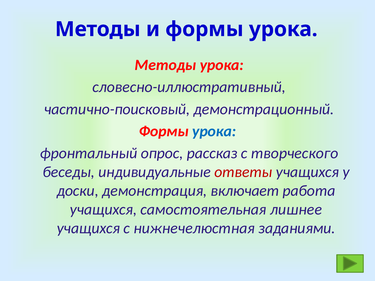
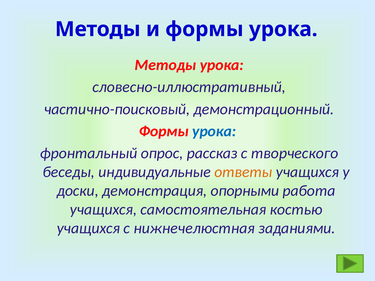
ответы colour: red -> orange (243, 172)
включает: включает -> опорными (245, 191)
лишнее: лишнее -> костью (296, 210)
